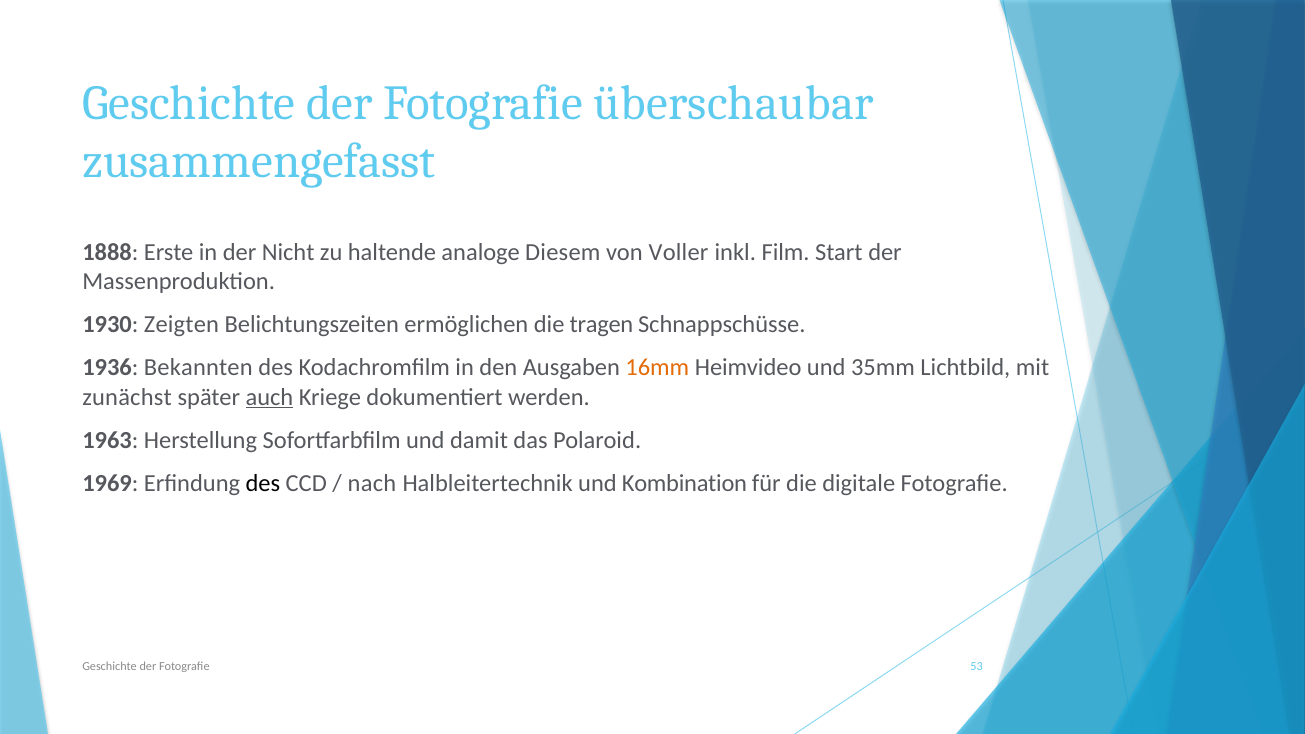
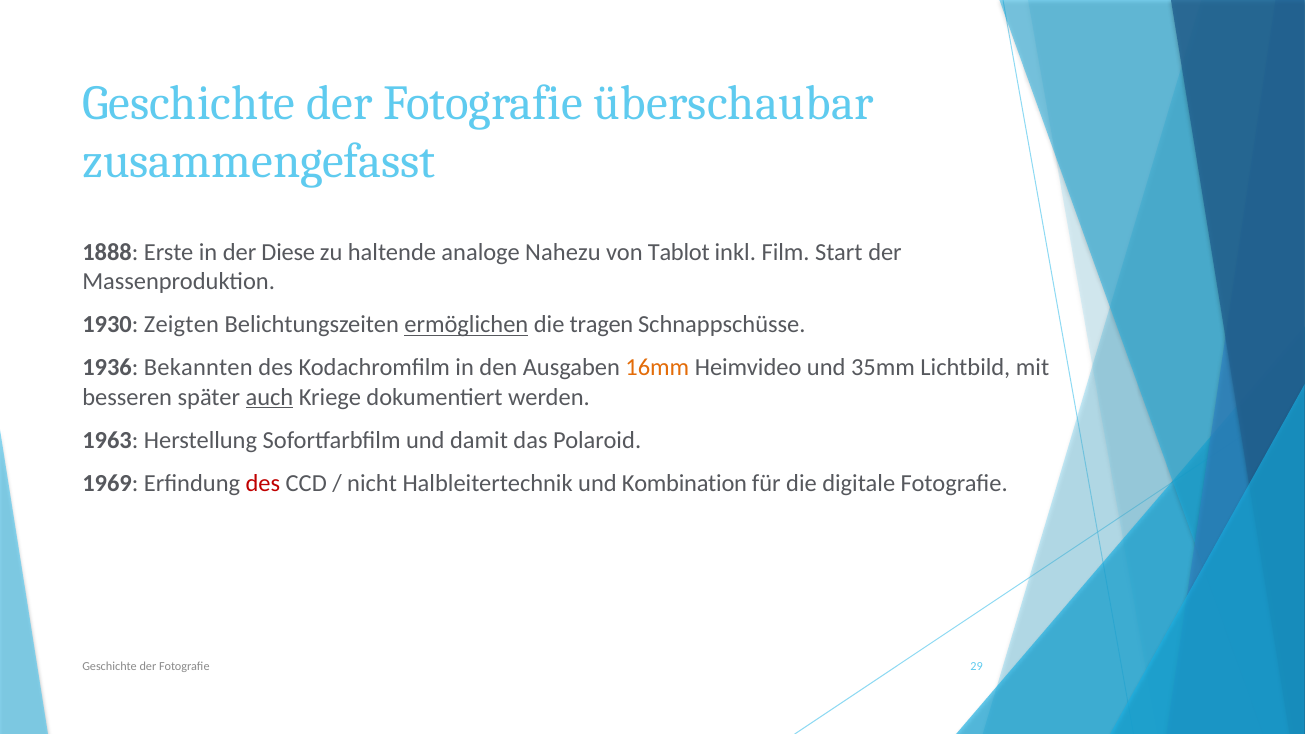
Nicht: Nicht -> Diese (288, 253)
Diesem: Diesem -> Nahezu (563, 253)
Voller: Voller -> Tablot (679, 253)
ermöglichen underline: none -> present (466, 325)
zunächst: zunächst -> besseren (127, 397)
des colour: black -> red (263, 483)
nach: nach -> nicht (372, 483)
53: 53 -> 29 (977, 667)
